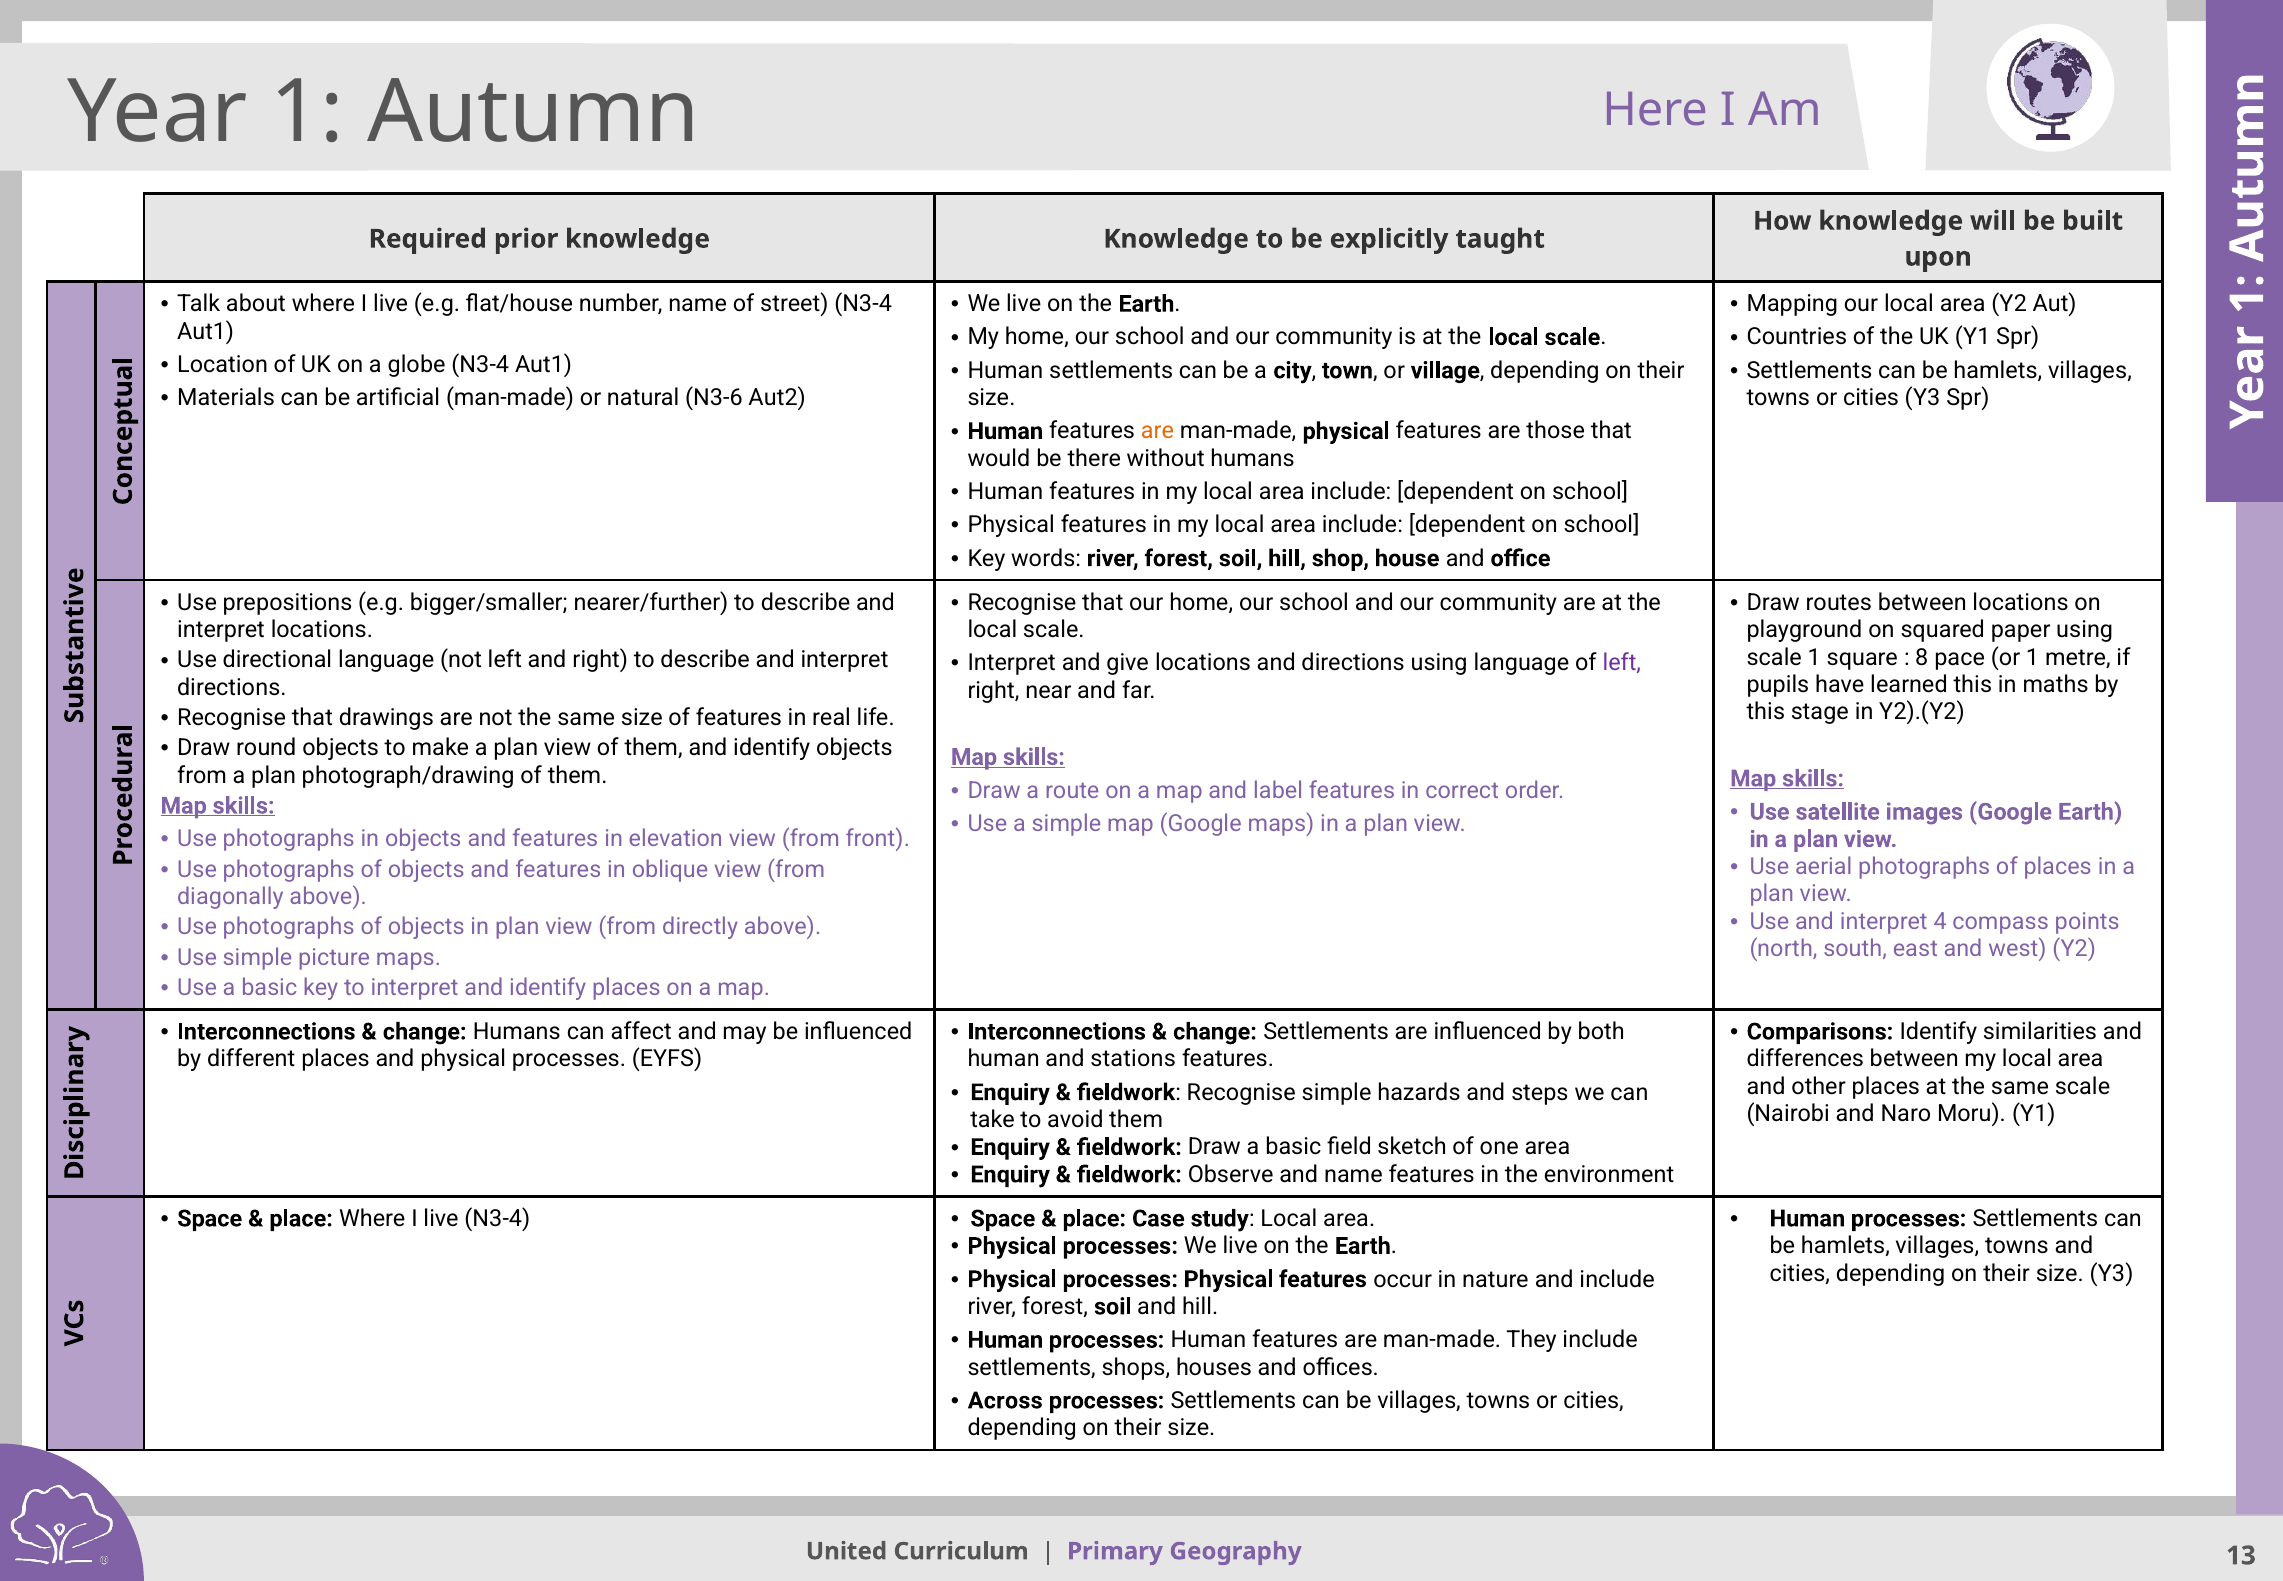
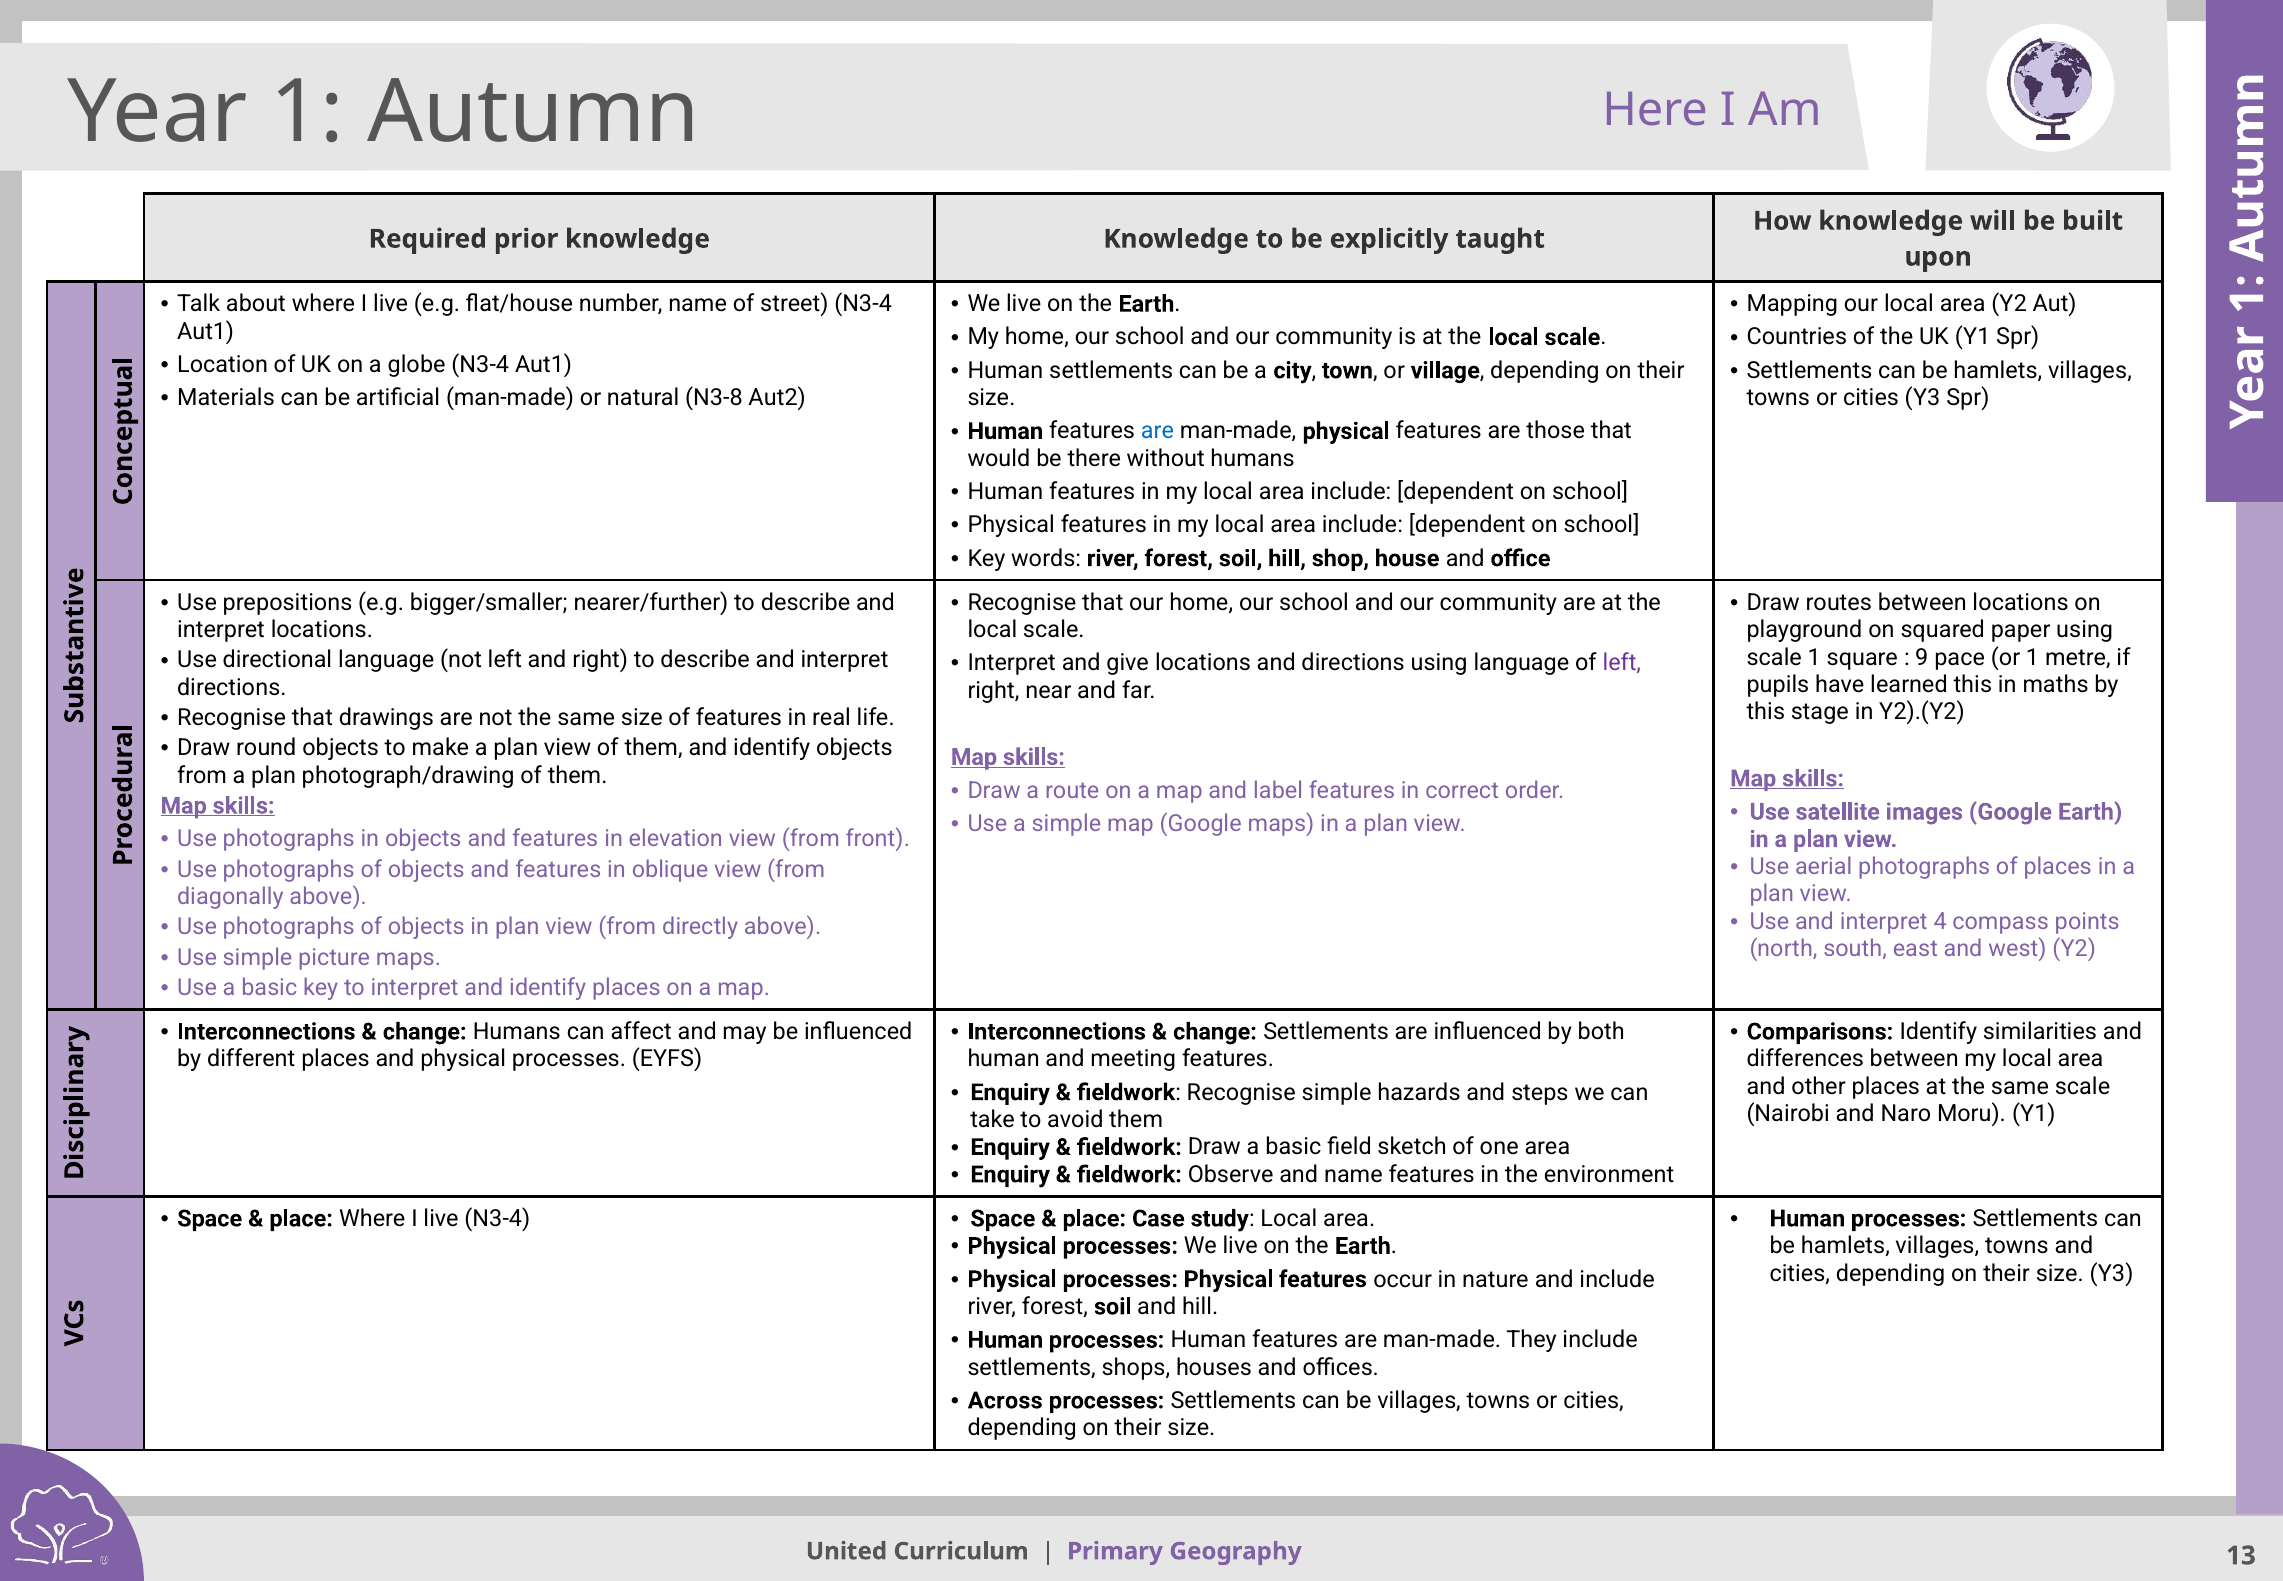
N3-6: N3-6 -> N3-8 (714, 398)
are colour: orange -> blue (1157, 431)
8: 8 -> 9 (1922, 657)
stations: stations -> meeting (1133, 1059)
